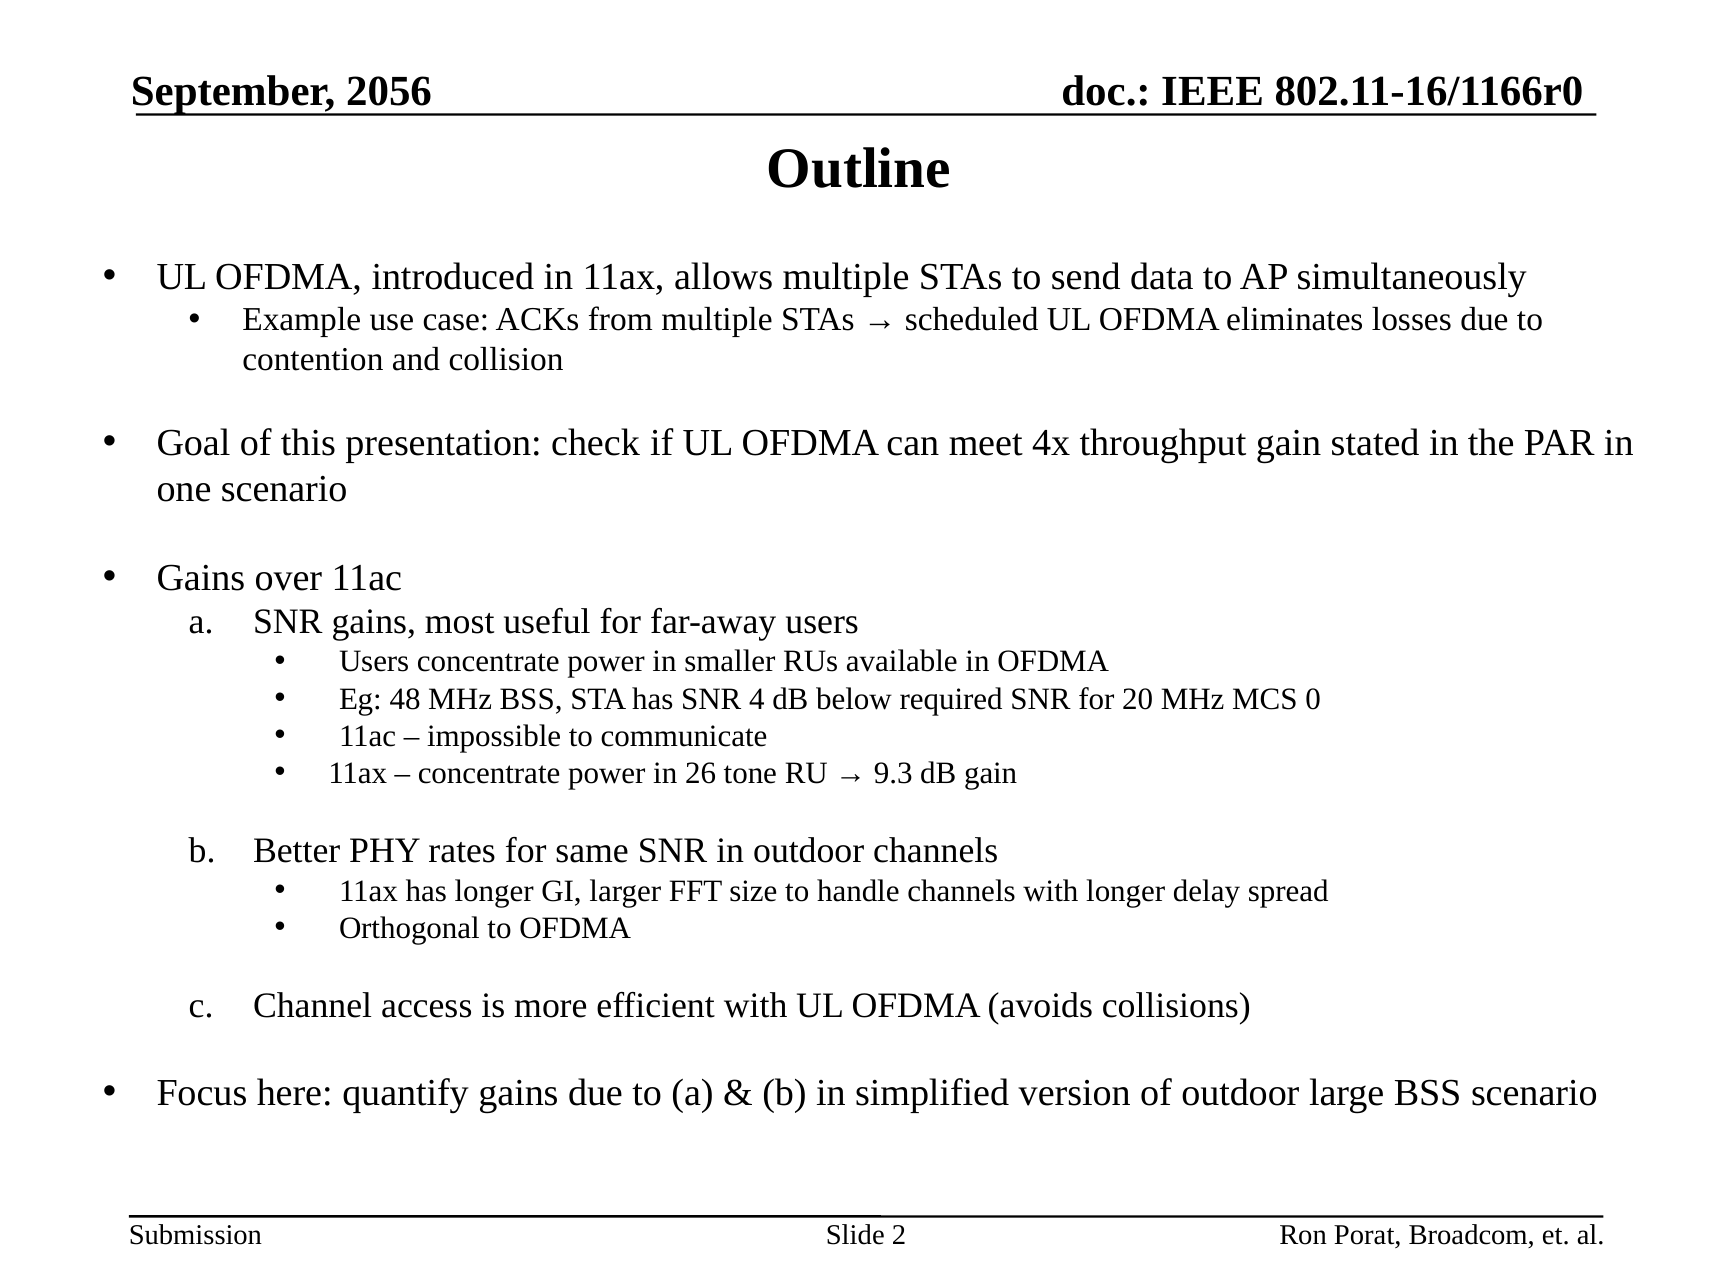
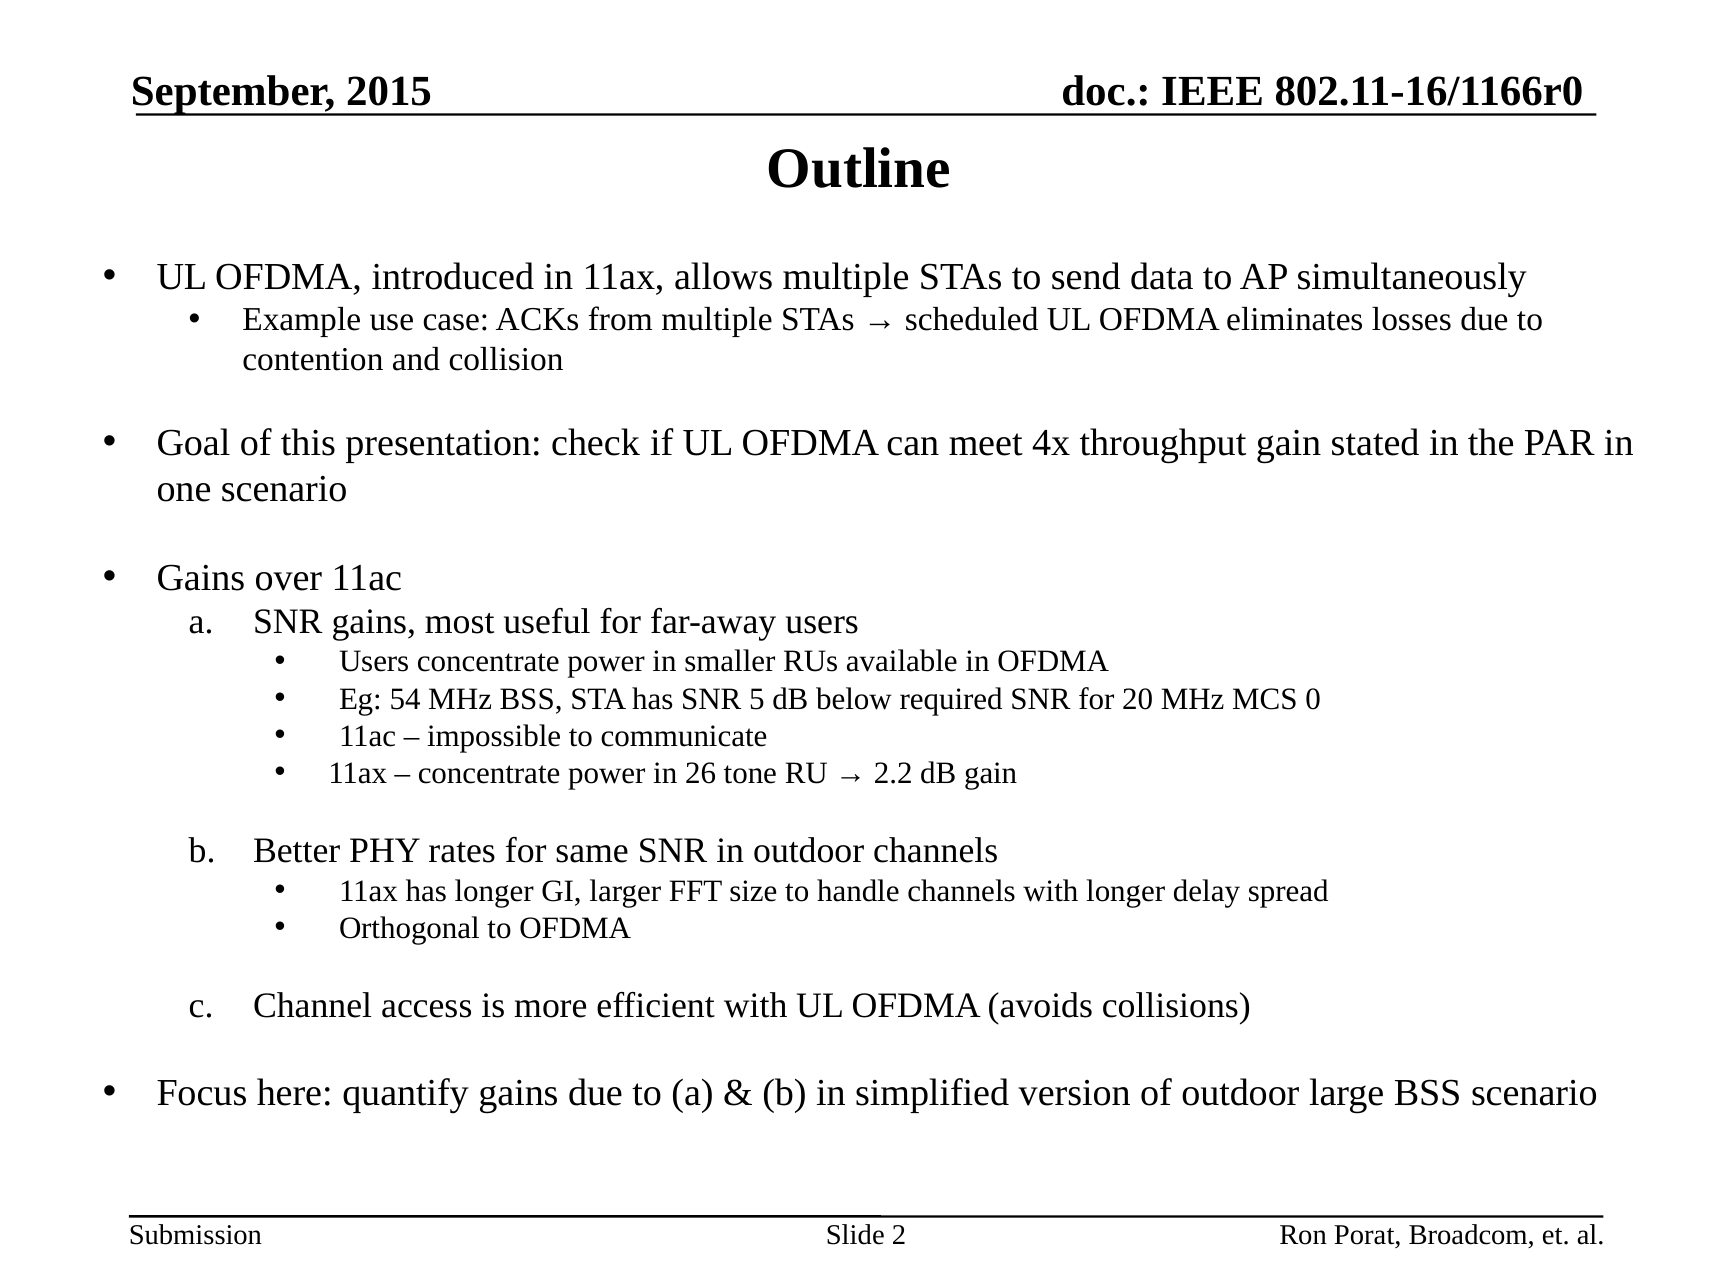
2056: 2056 -> 2015 (389, 92)
48: 48 -> 54 (405, 699)
4: 4 -> 5 (757, 699)
9.3: 9.3 -> 2.2 (893, 774)
